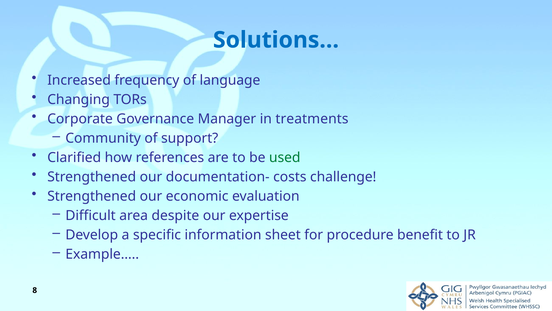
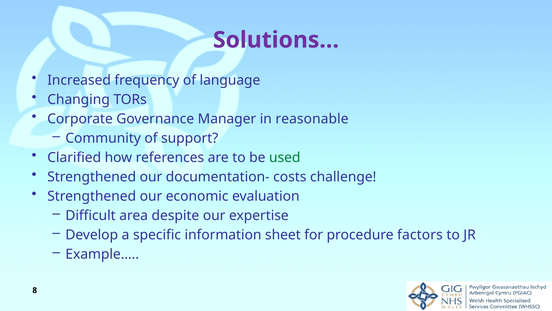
Solutions… colour: blue -> purple (276, 40)
treatments: treatments -> reasonable (312, 119)
benefit: benefit -> factors (420, 235)
